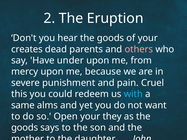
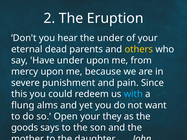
hear the goods: goods -> under (110, 38)
creates: creates -> eternal (27, 49)
others colour: pink -> yellow (139, 49)
Cruel: Cruel -> Since (153, 83)
same: same -> flung (23, 105)
